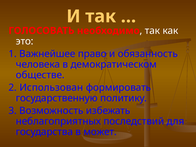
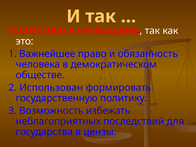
может: может -> цензы (100, 132)
